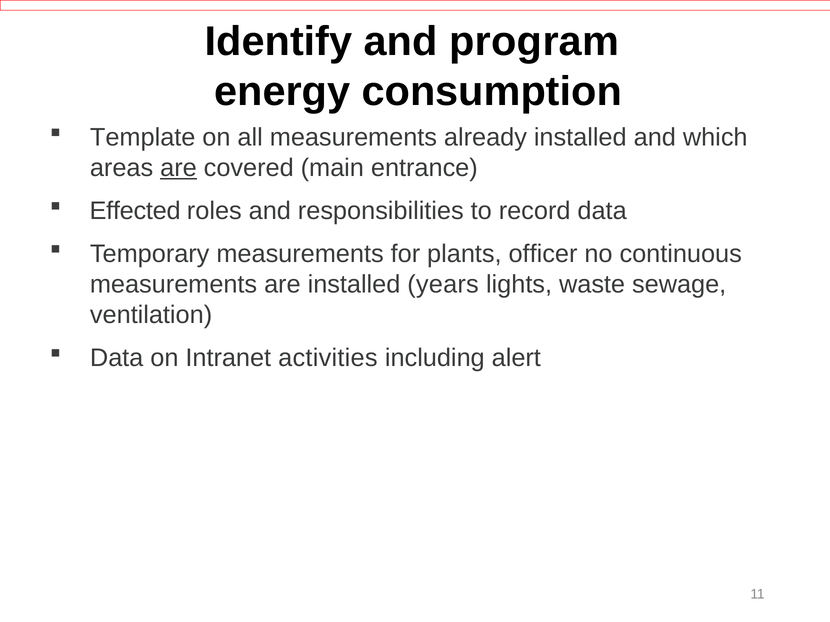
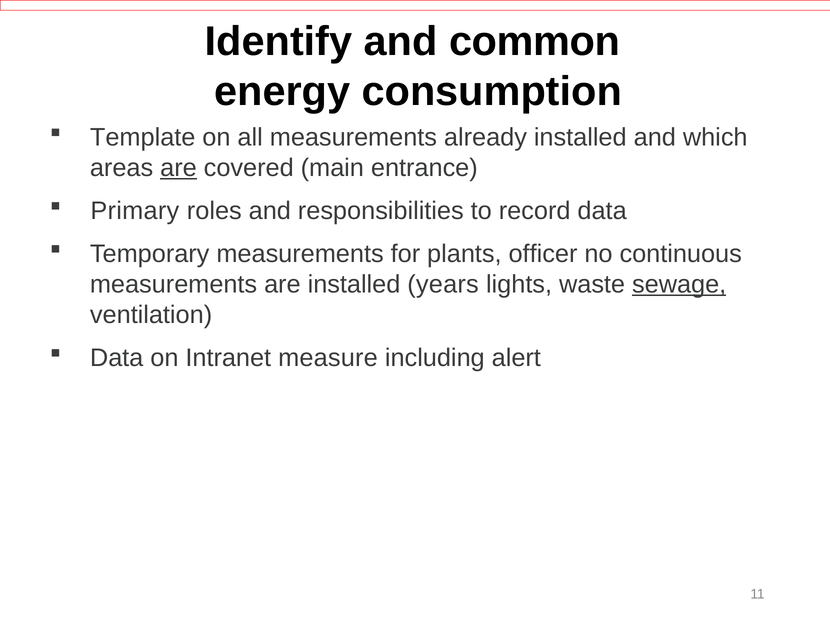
program: program -> common (535, 42)
Effected: Effected -> Primary (135, 211)
sewage underline: none -> present (679, 285)
activities: activities -> measure (328, 358)
